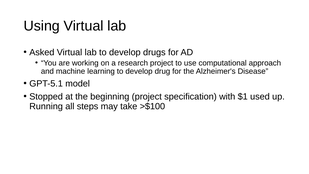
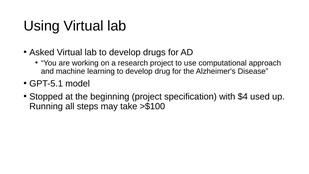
$1: $1 -> $4 (243, 96)
